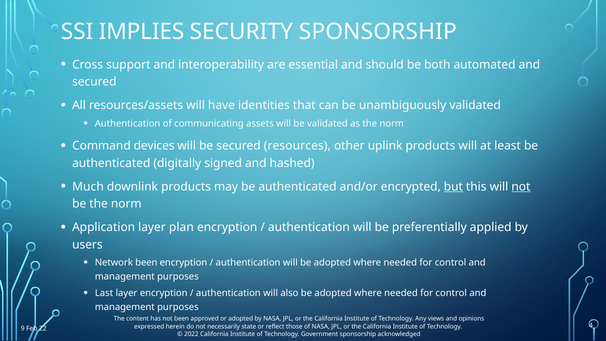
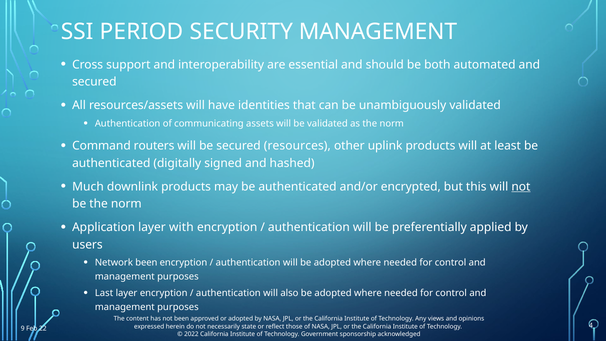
IMPLIES: IMPLIES -> PERIOD (141, 32)
SECURITY SPONSORSHIP: SPONSORSHIP -> MANAGEMENT (378, 32)
devices: devices -> routers (154, 146)
but underline: present -> none (453, 187)
plan: plan -> with (181, 227)
